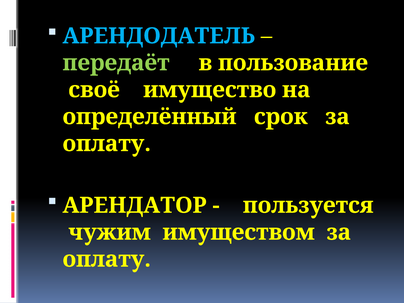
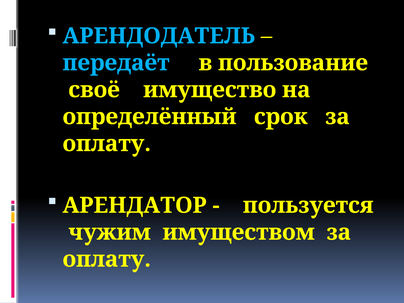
передаёт colour: light green -> light blue (116, 63)
